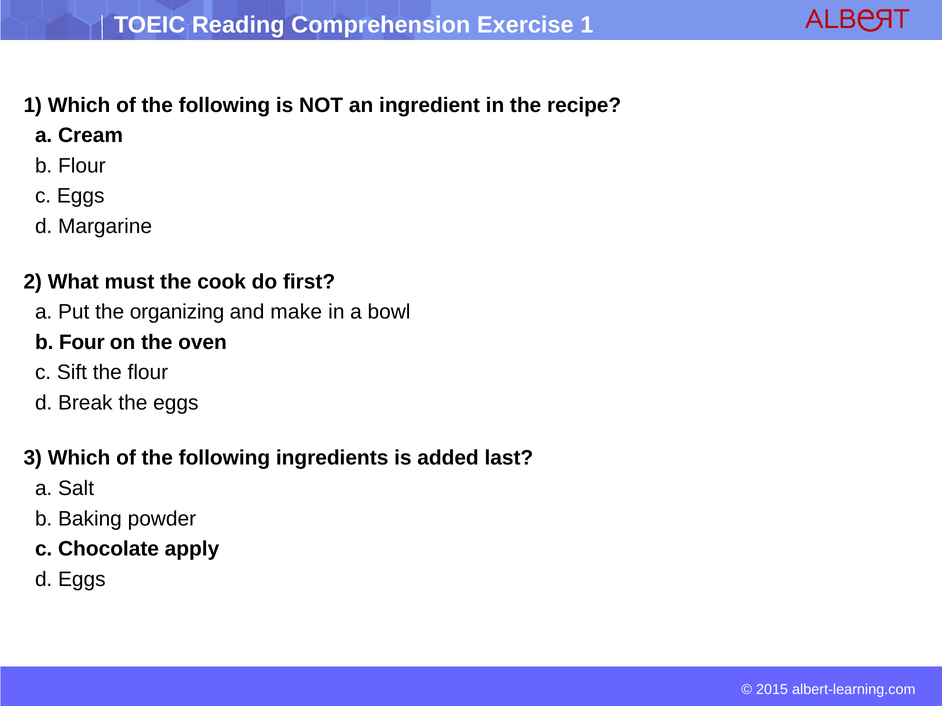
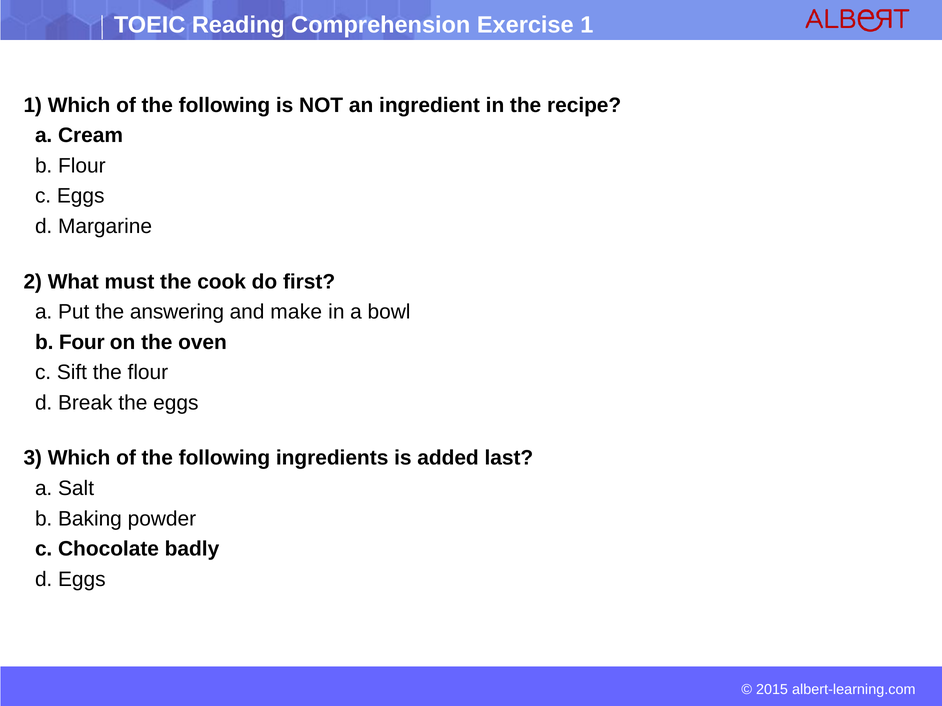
organizing: organizing -> answering (177, 312)
apply: apply -> badly (192, 549)
